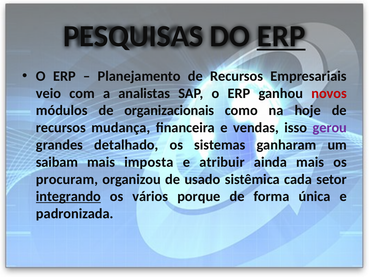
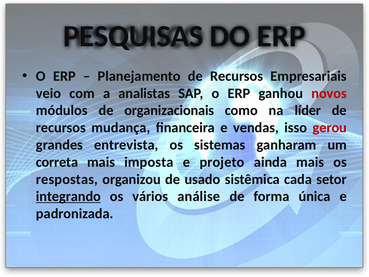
ERP underline: present -> none (281, 36)
hoje: hoje -> líder (308, 110)
gerou colour: purple -> red (330, 128)
detalhado: detalhado -> entrevista (126, 145)
saibam: saibam -> correta (57, 162)
atribuir: atribuir -> projeto (222, 162)
procuram: procuram -> respostas (67, 179)
porque: porque -> análise (199, 196)
